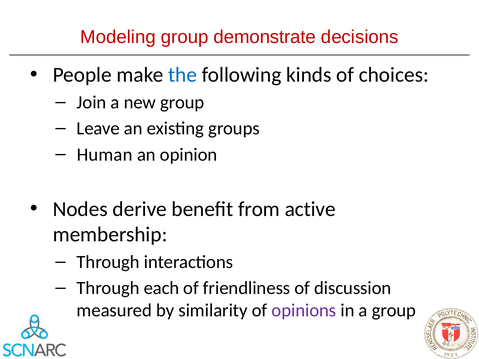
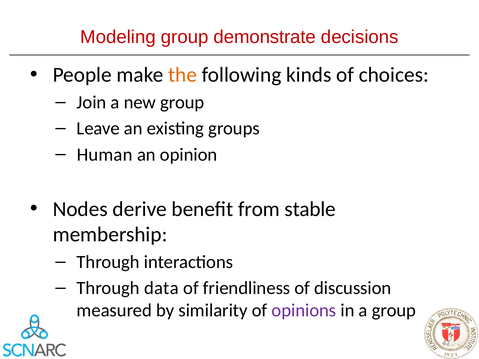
the colour: blue -> orange (183, 75)
active: active -> stable (310, 209)
each: each -> data (161, 288)
